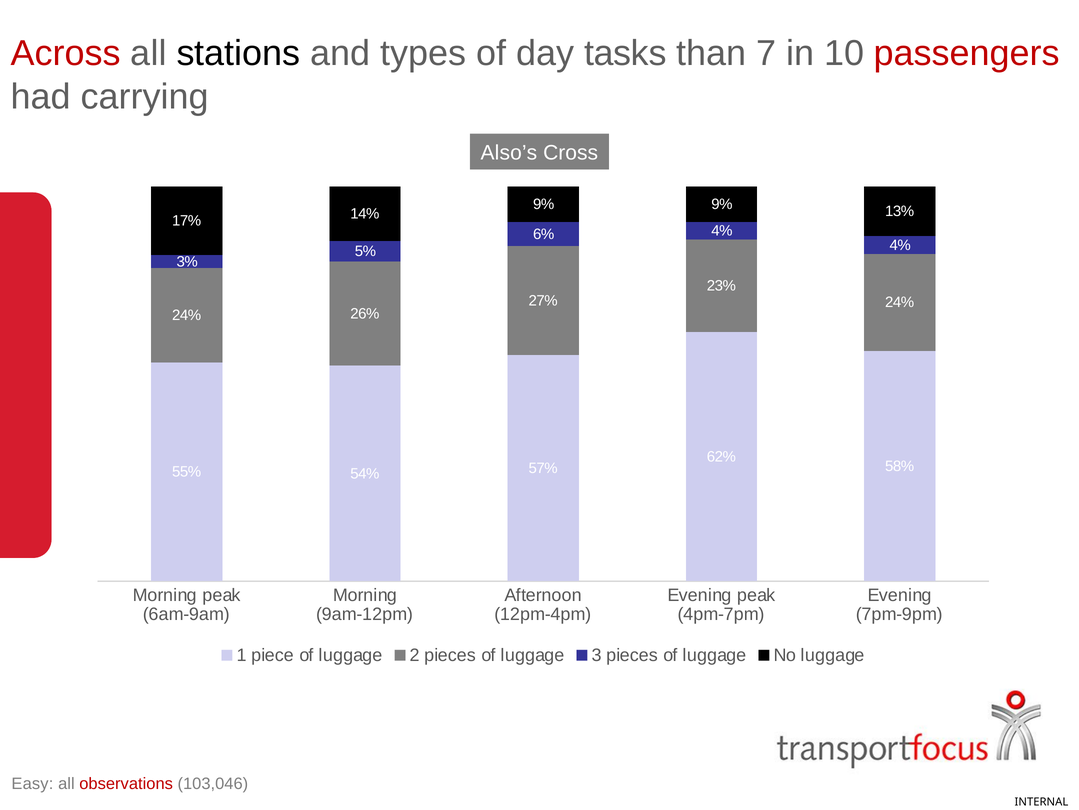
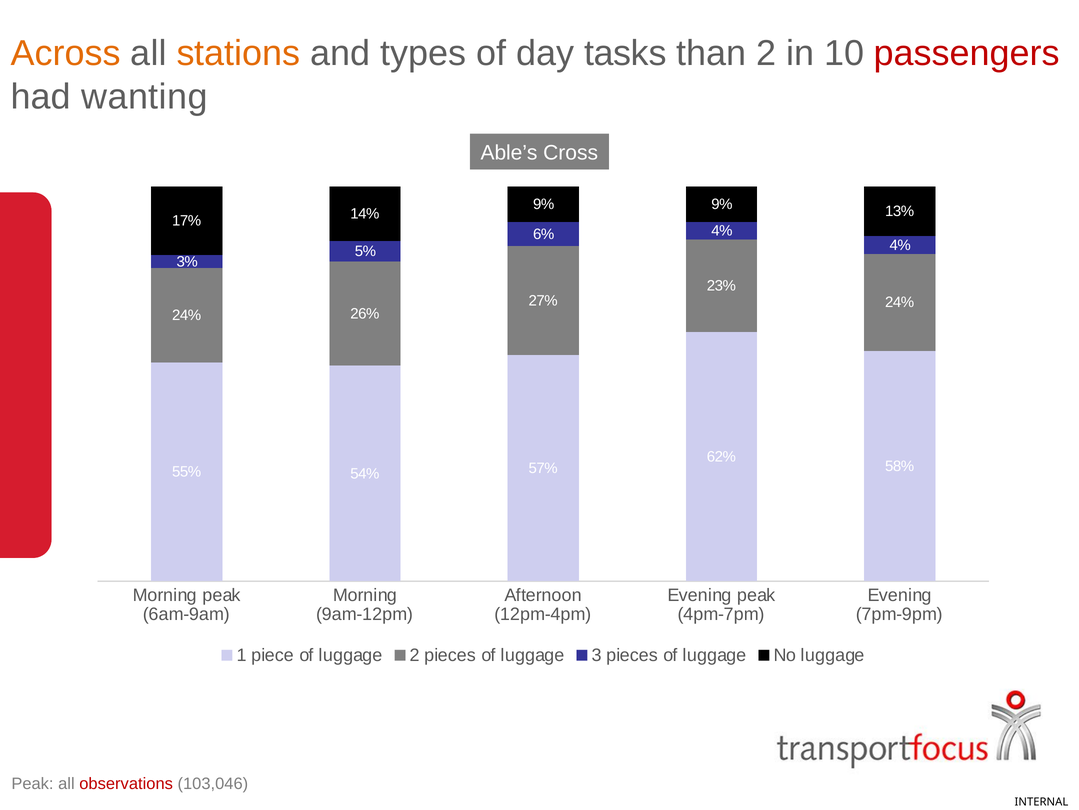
Across colour: red -> orange (66, 53)
stations colour: black -> orange (238, 53)
than 7: 7 -> 2 (766, 53)
carrying: carrying -> wanting (144, 97)
Also’s: Also’s -> Able’s (509, 153)
Easy: Easy -> Peak (32, 783)
